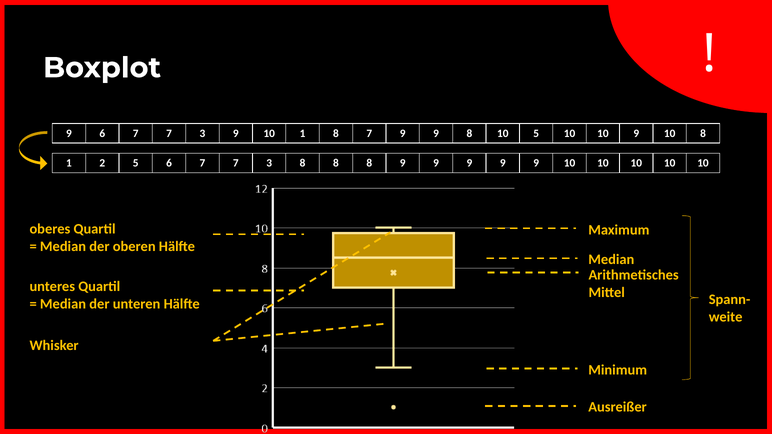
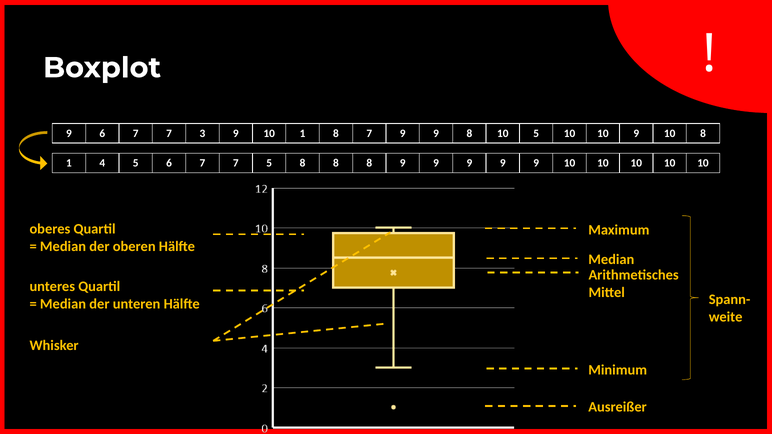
2: 2 -> 4 (102, 163)
3: 3 -> 5 (269, 163)
